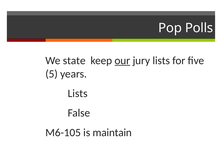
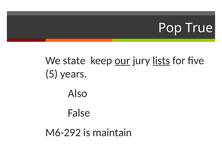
Polls: Polls -> True (199, 28)
lists underline: none -> present (161, 60)
Lists: Lists -> Also (78, 93)
M6-105: M6-105 -> M6-292 (63, 132)
